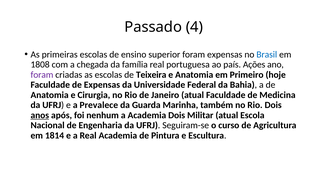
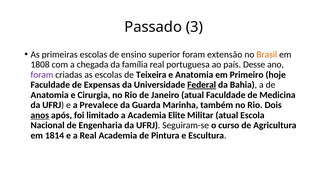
4: 4 -> 3 (194, 27)
foram expensas: expensas -> extensão (225, 54)
Brasil colour: blue -> orange (267, 54)
Ações: Ações -> Desse (254, 65)
Federal underline: none -> present (202, 85)
nenhum: nenhum -> limitado (103, 115)
Academia Dois: Dois -> Elite (177, 115)
